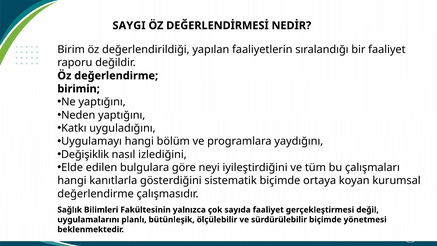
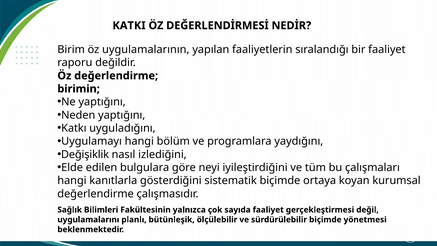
SAYGI: SAYGI -> KATKI (129, 26)
değerlendirildiği: değerlendirildiği -> uygulamalarının (146, 49)
